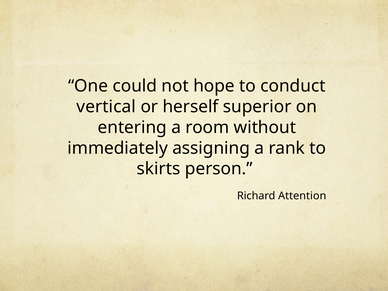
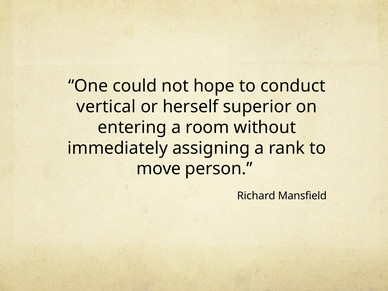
skirts: skirts -> move (159, 169)
Attention: Attention -> Mansfield (302, 196)
